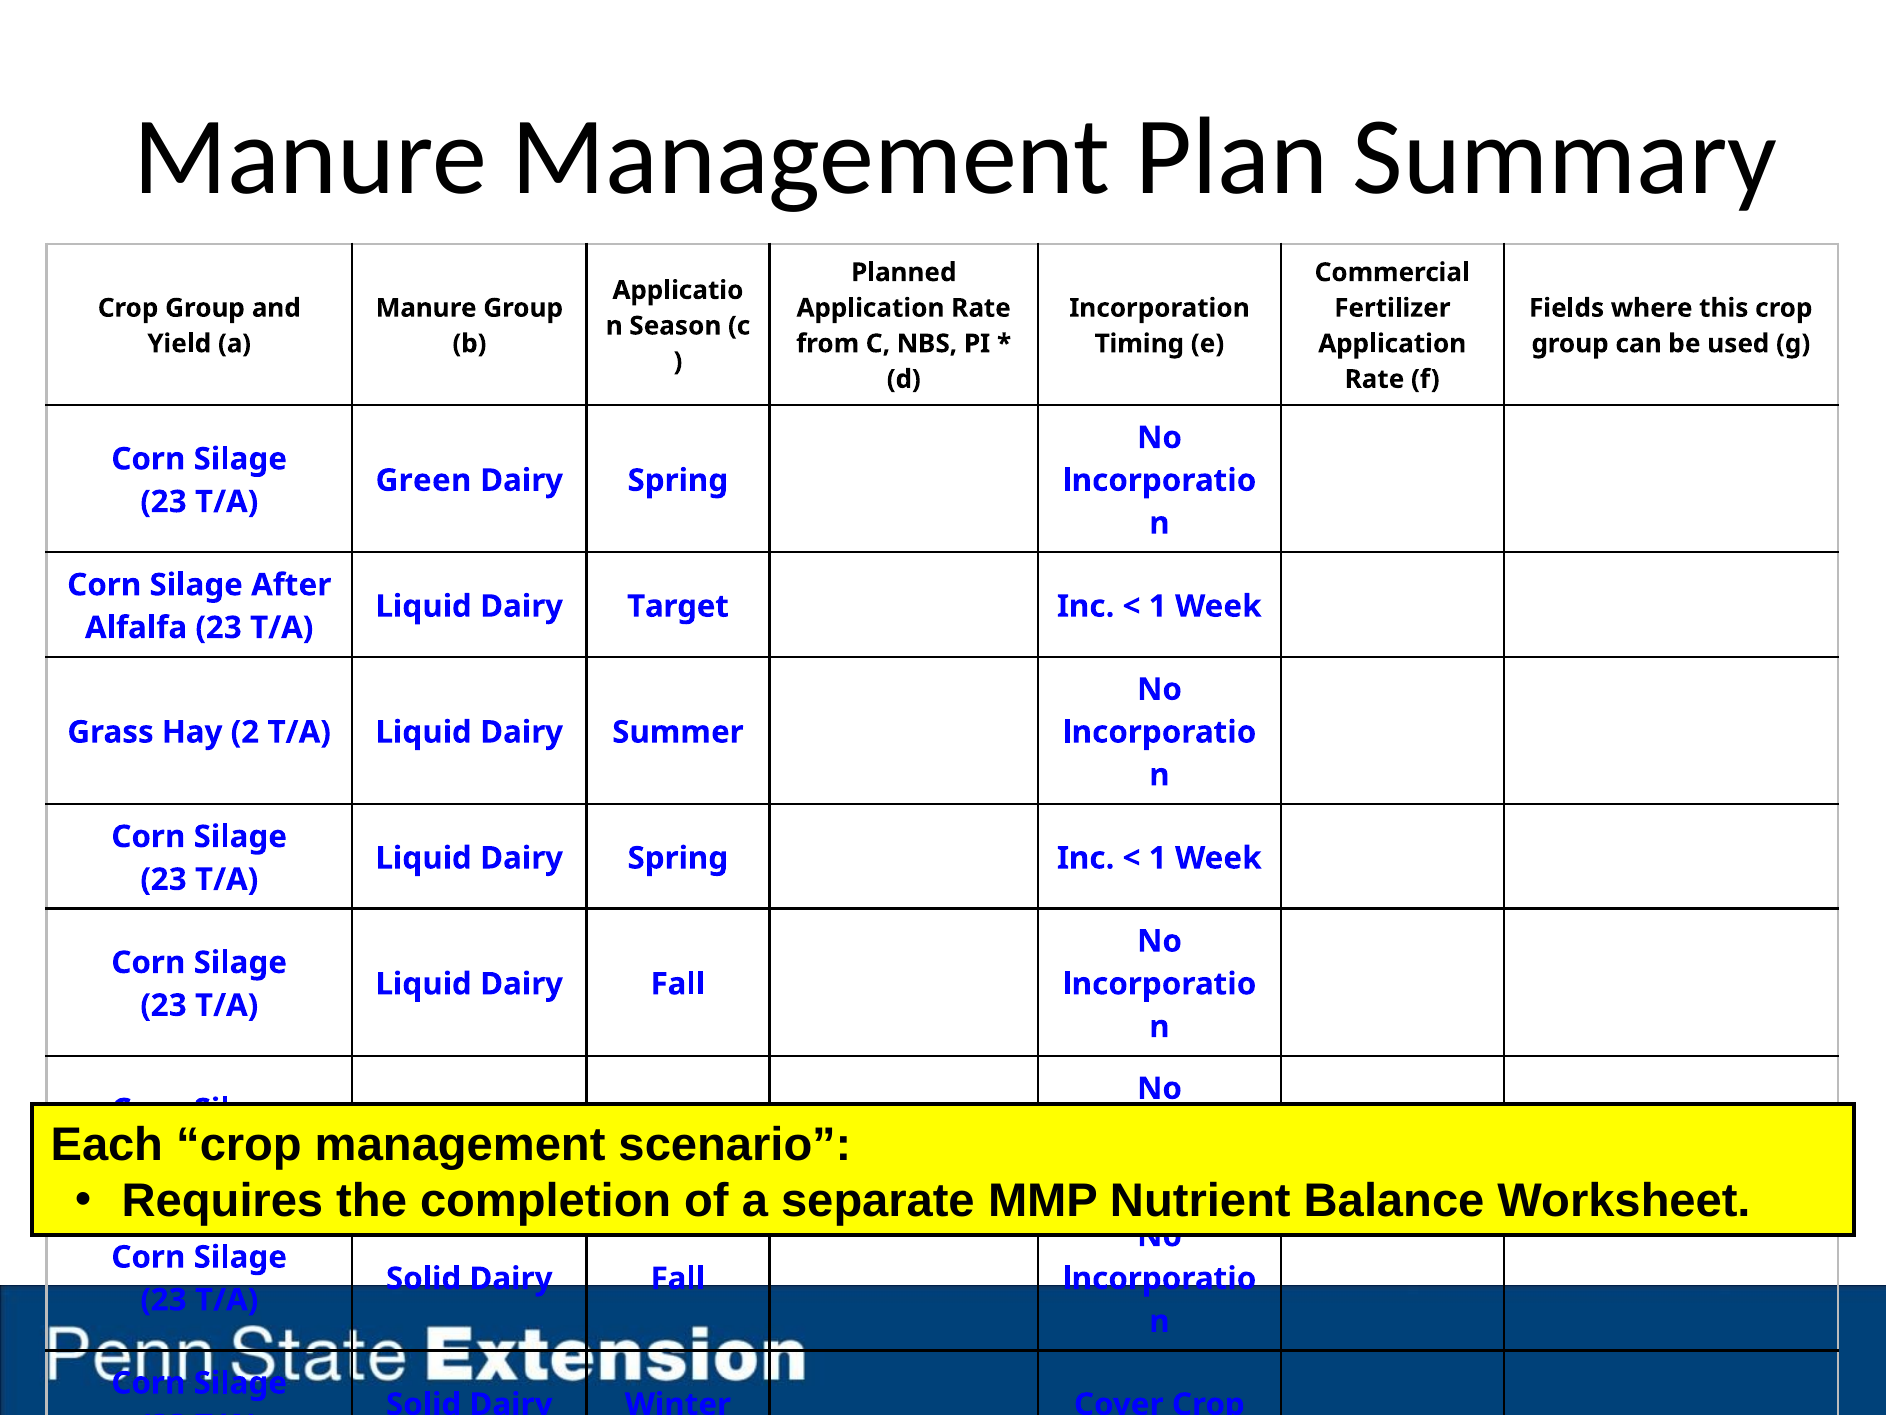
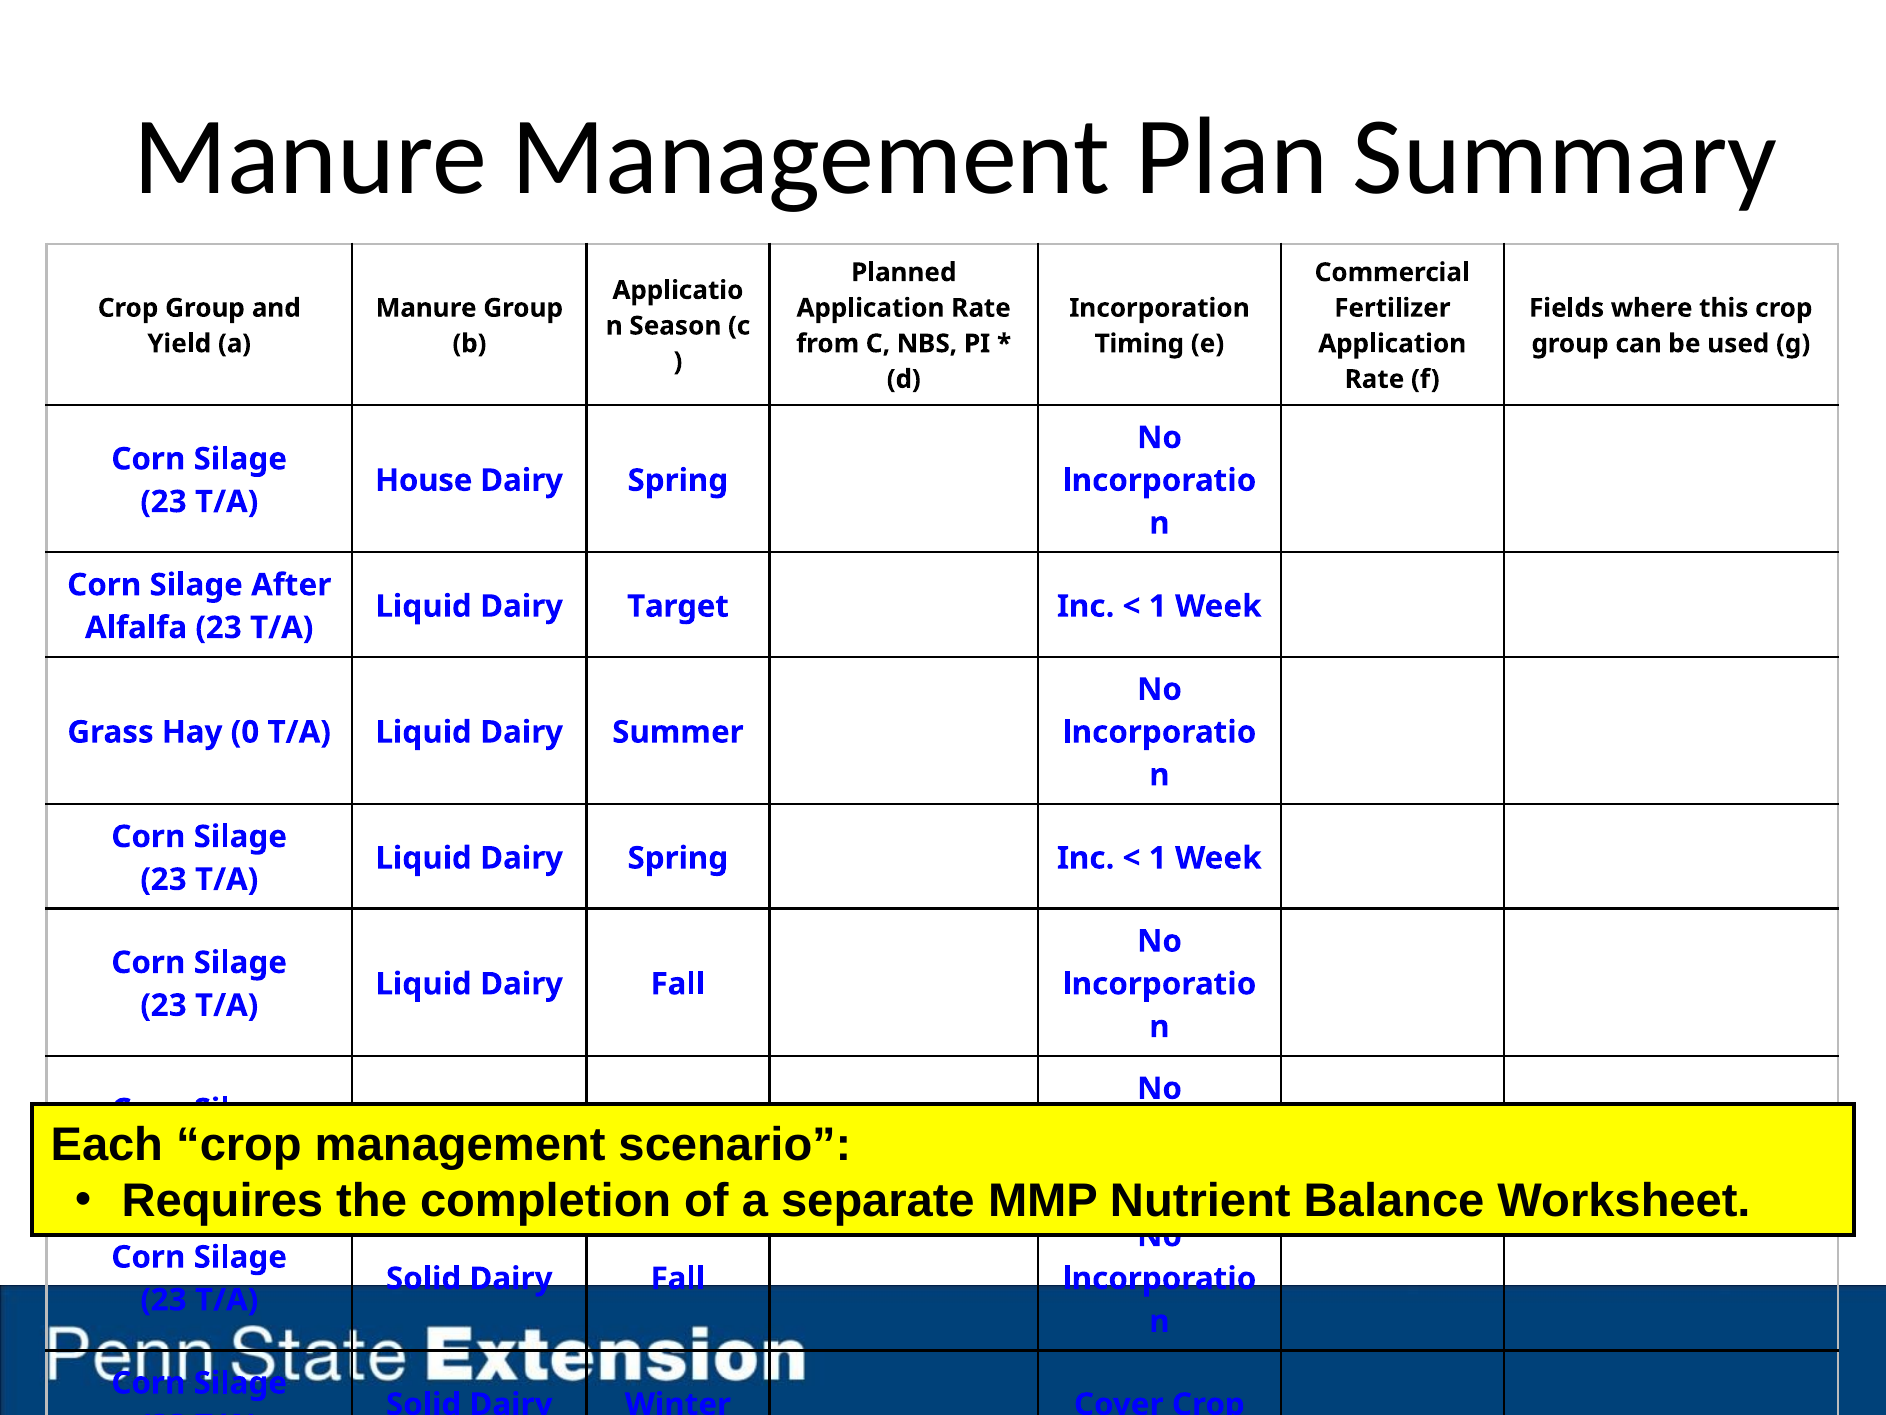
Green: Green -> House (424, 480)
2: 2 -> 0 (245, 732)
